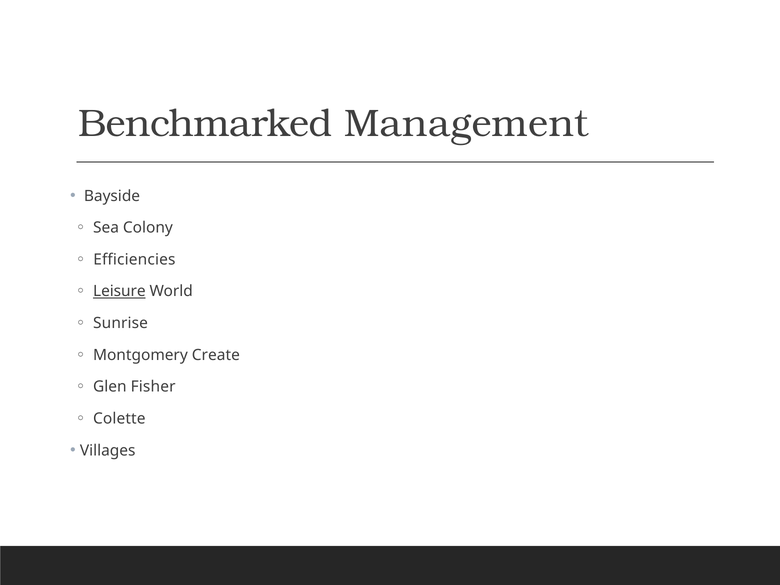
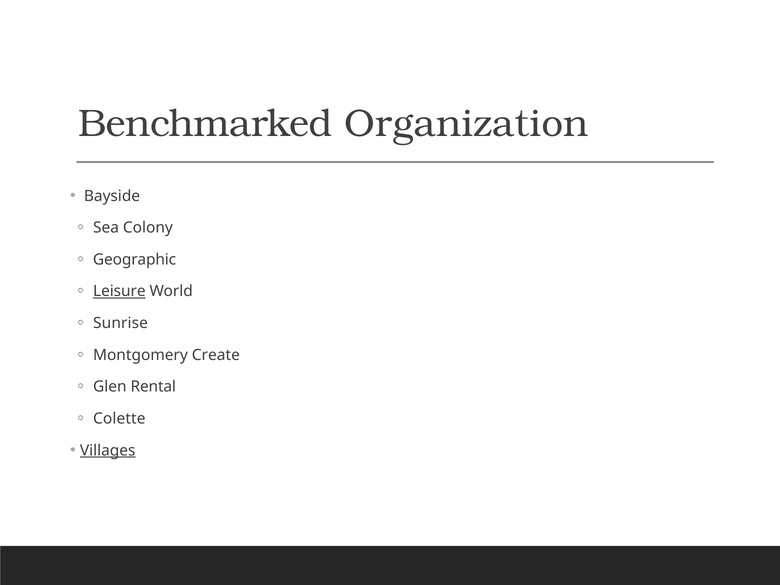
Management: Management -> Organization (466, 123)
Efficiencies: Efficiencies -> Geographic (135, 260)
Fisher: Fisher -> Rental (153, 387)
Villages underline: none -> present (108, 450)
